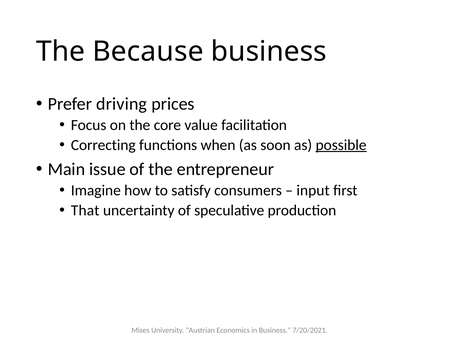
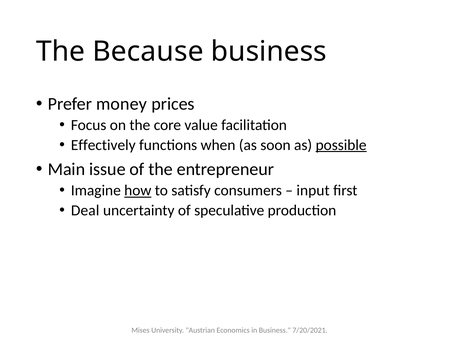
driving: driving -> money (122, 104)
Correcting: Correcting -> Effectively (103, 145)
how underline: none -> present (138, 190)
That: That -> Deal (85, 210)
